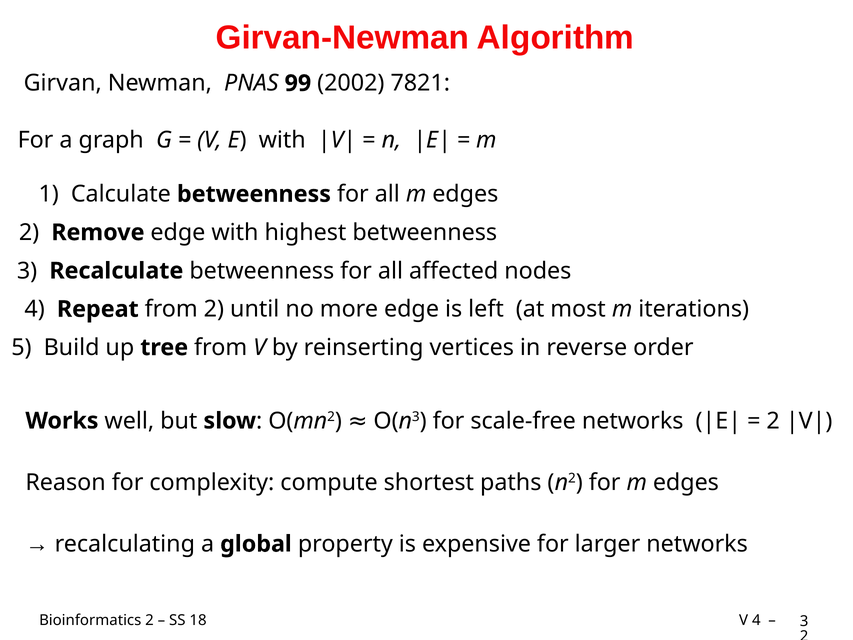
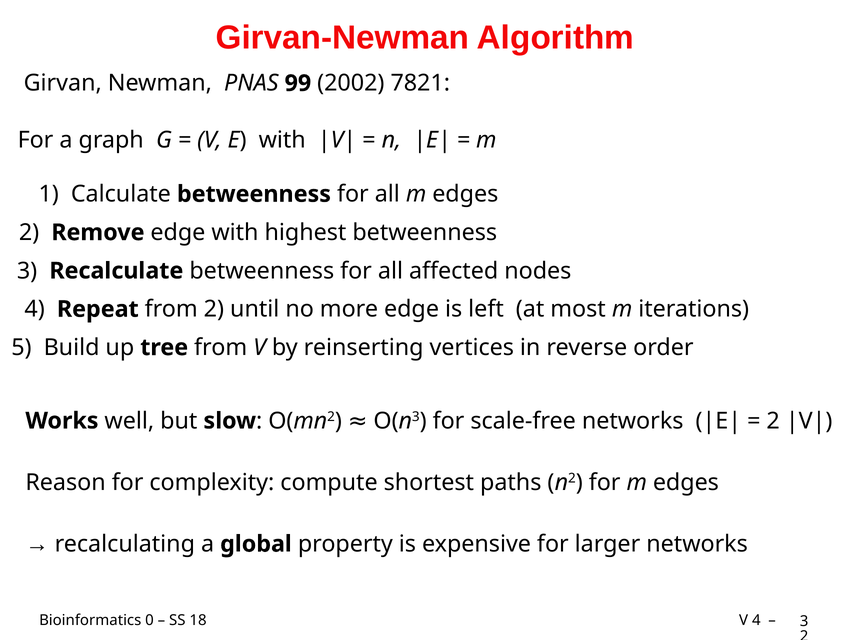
2: 2 -> 0 (150, 620)
